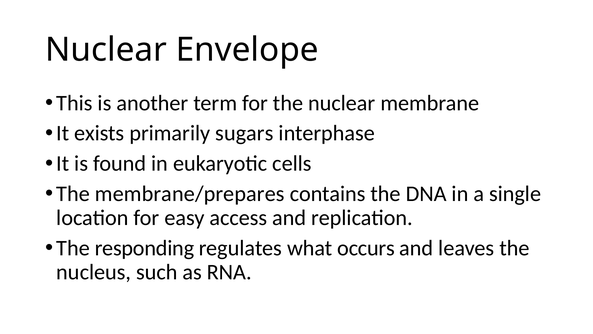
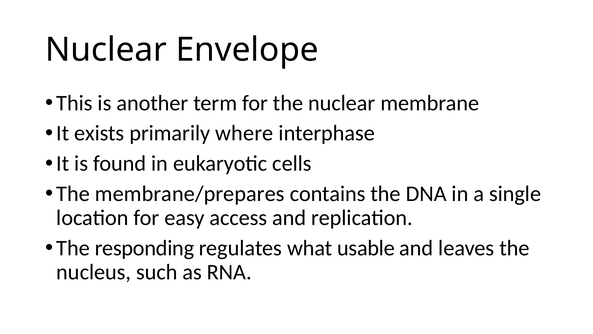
sugars: sugars -> where (244, 133)
occurs: occurs -> usable (366, 248)
